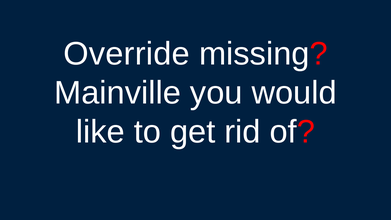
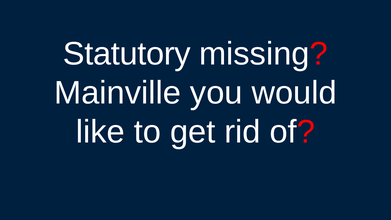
Override: Override -> Statutory (127, 54)
